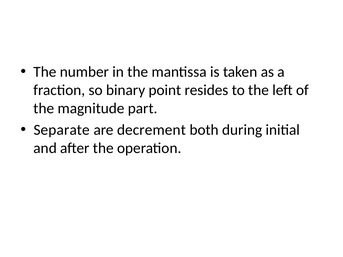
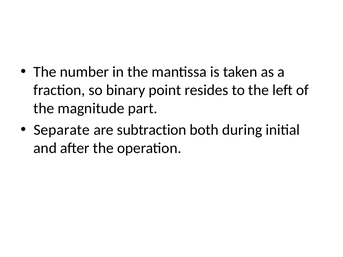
decrement: decrement -> subtraction (152, 130)
